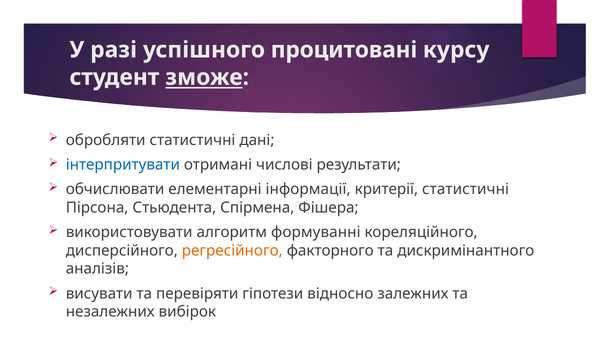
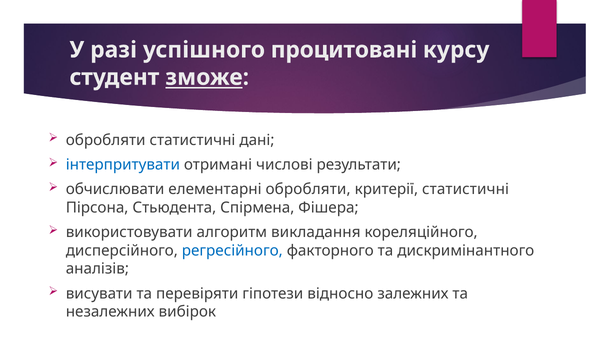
елементарні інформації: інформації -> обробляти (308, 189)
формуванні: формуванні -> викладання (316, 232)
регресійного colour: orange -> blue (232, 251)
